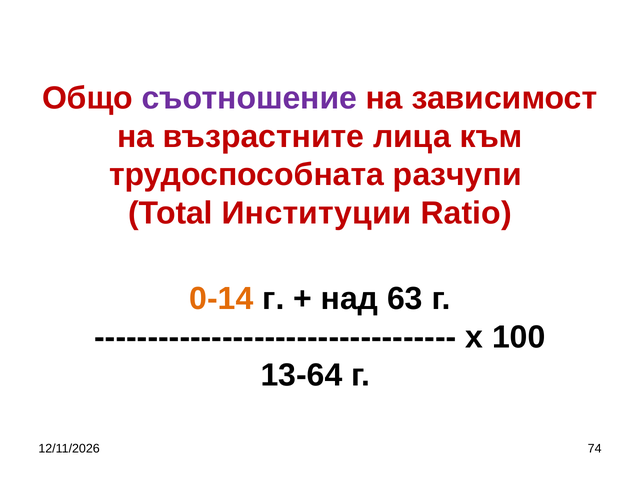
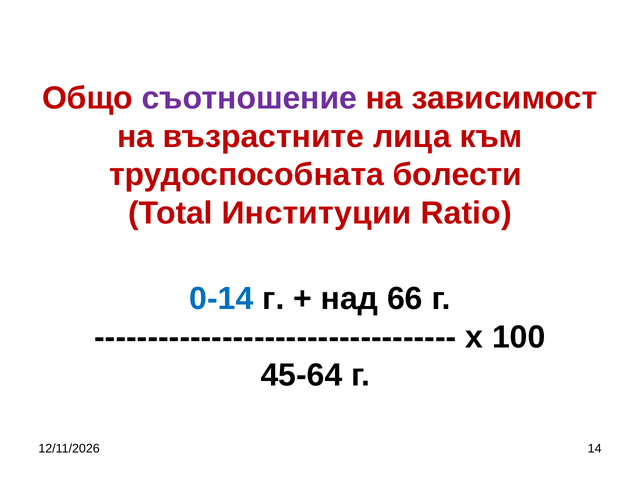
разчупи: разчупи -> болести (457, 175)
0-14 colour: orange -> blue (221, 299)
63: 63 -> 66 (405, 299)
13-64: 13-64 -> 45-64 (302, 375)
74: 74 -> 14 (595, 449)
